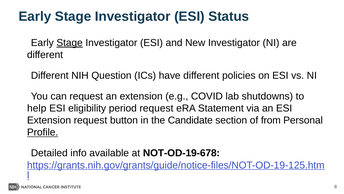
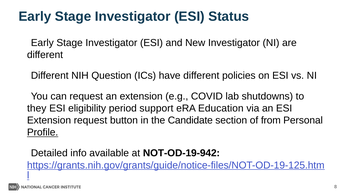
Stage underline: present -> none (70, 43)
help: help -> they (37, 108)
period request: request -> support (156, 108)
Statement: Statement -> Education (221, 108)
NOT-OD-19-678: NOT-OD-19-678 -> NOT-OD-19-942 (181, 153)
